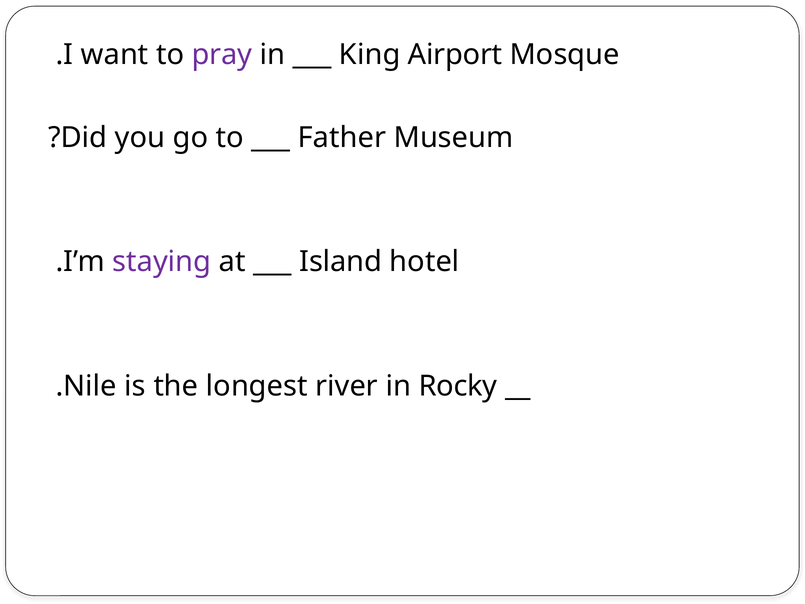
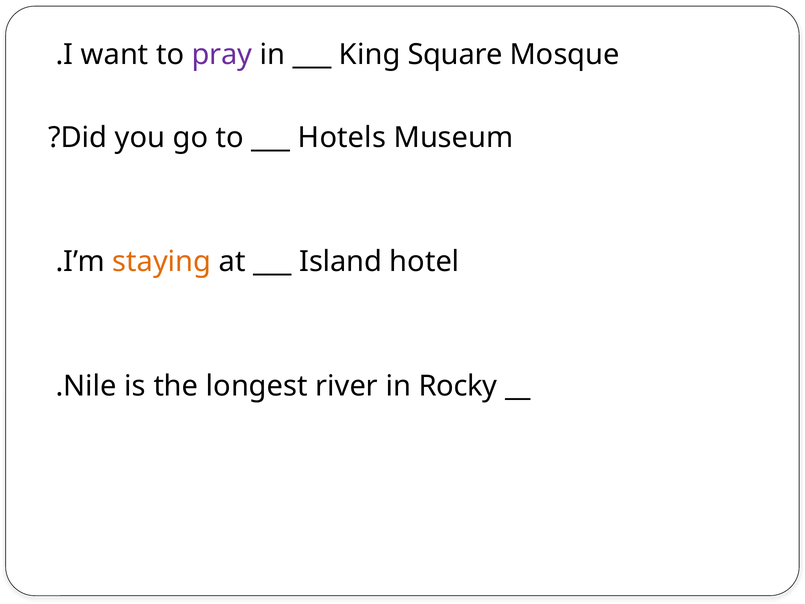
Airport: Airport -> Square (455, 55)
Father: Father -> Hotels (342, 138)
staying colour: purple -> orange (162, 262)
